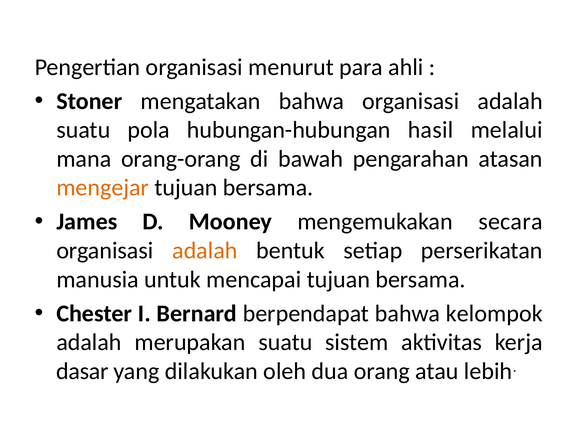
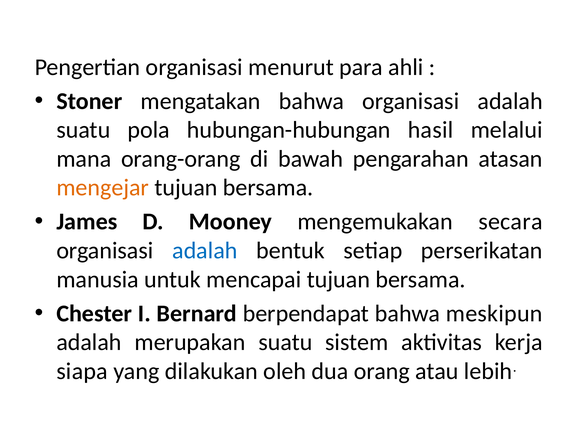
adalah colour: orange -> blue (205, 251)
kelompok: kelompok -> meskipun (494, 314)
dasar: dasar -> siapa (82, 372)
